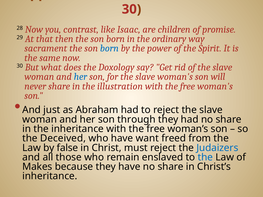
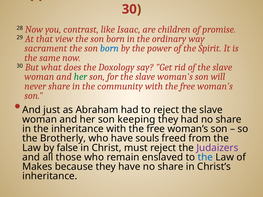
then: then -> view (64, 39)
her colour: blue -> green (80, 77)
illustration: illustration -> community (120, 86)
through: through -> keeping (136, 120)
Deceived: Deceived -> Brotherly (63, 138)
want: want -> souls (147, 138)
Judaizers colour: blue -> purple (217, 148)
